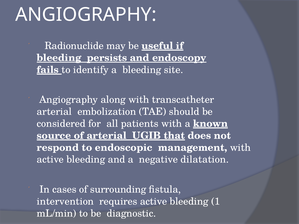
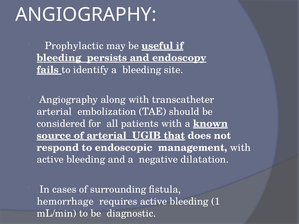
Radionuclide: Radionuclide -> Prophylactic (74, 46)
intervention: intervention -> hemorrhage (65, 202)
